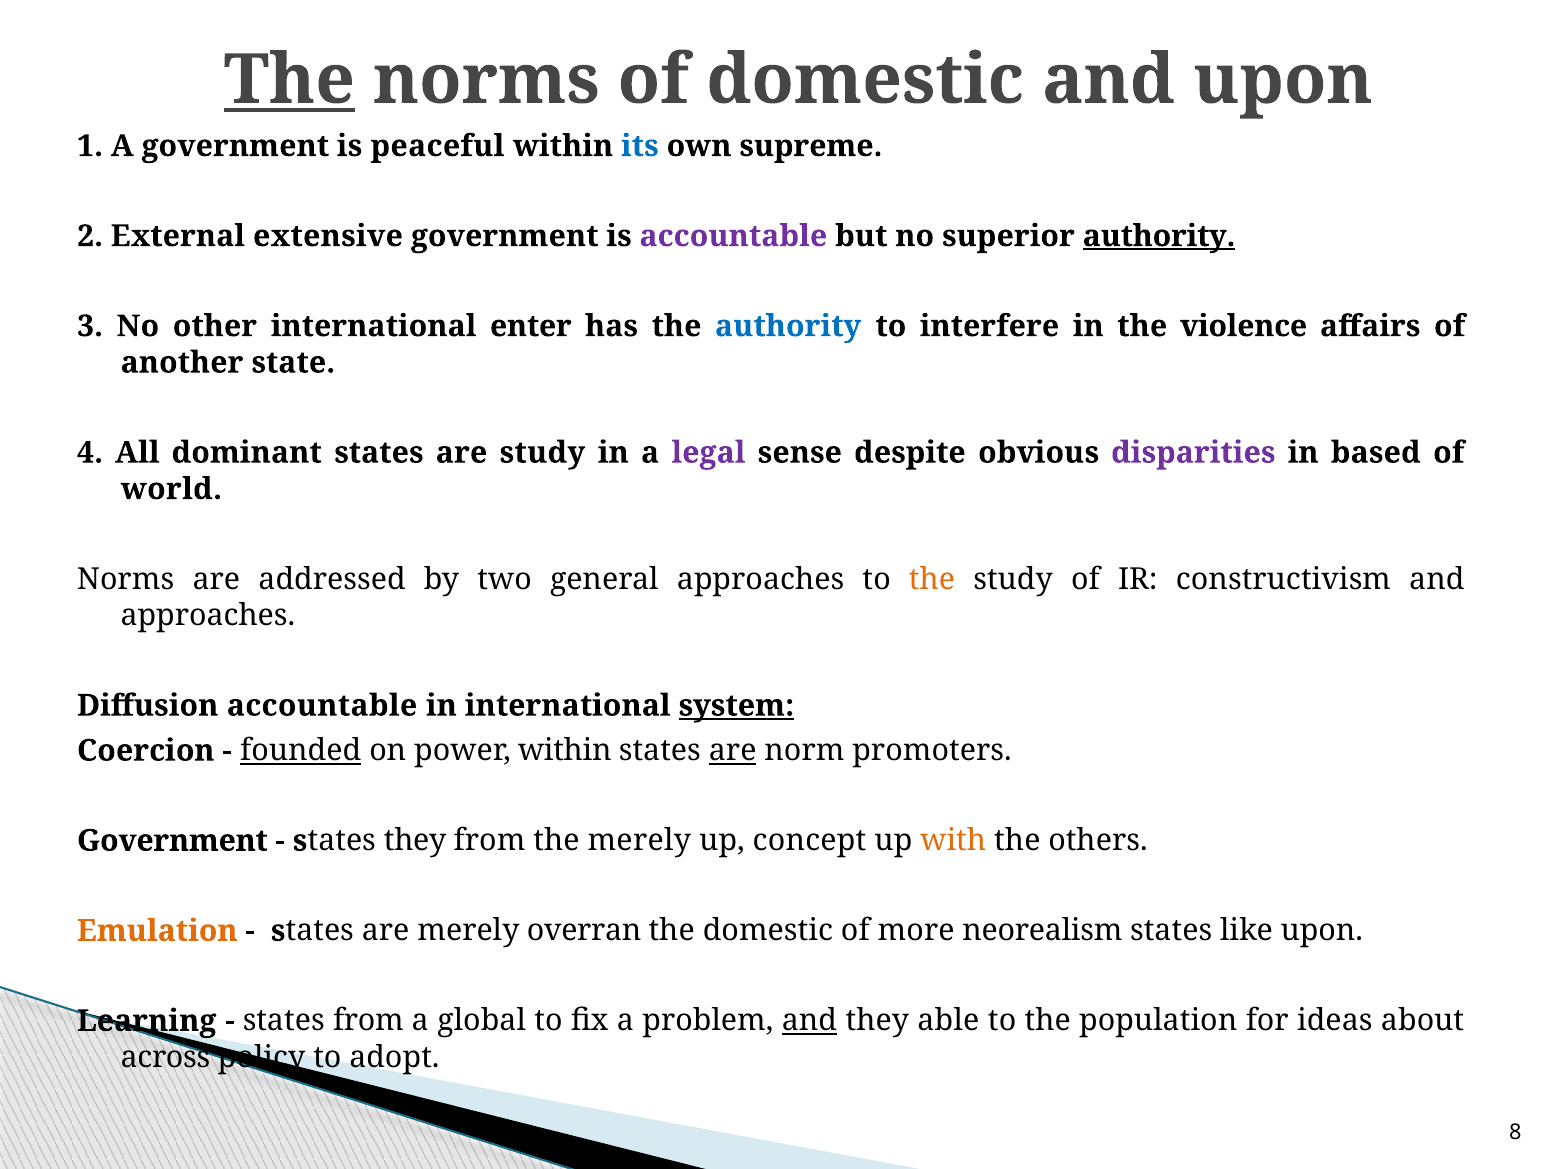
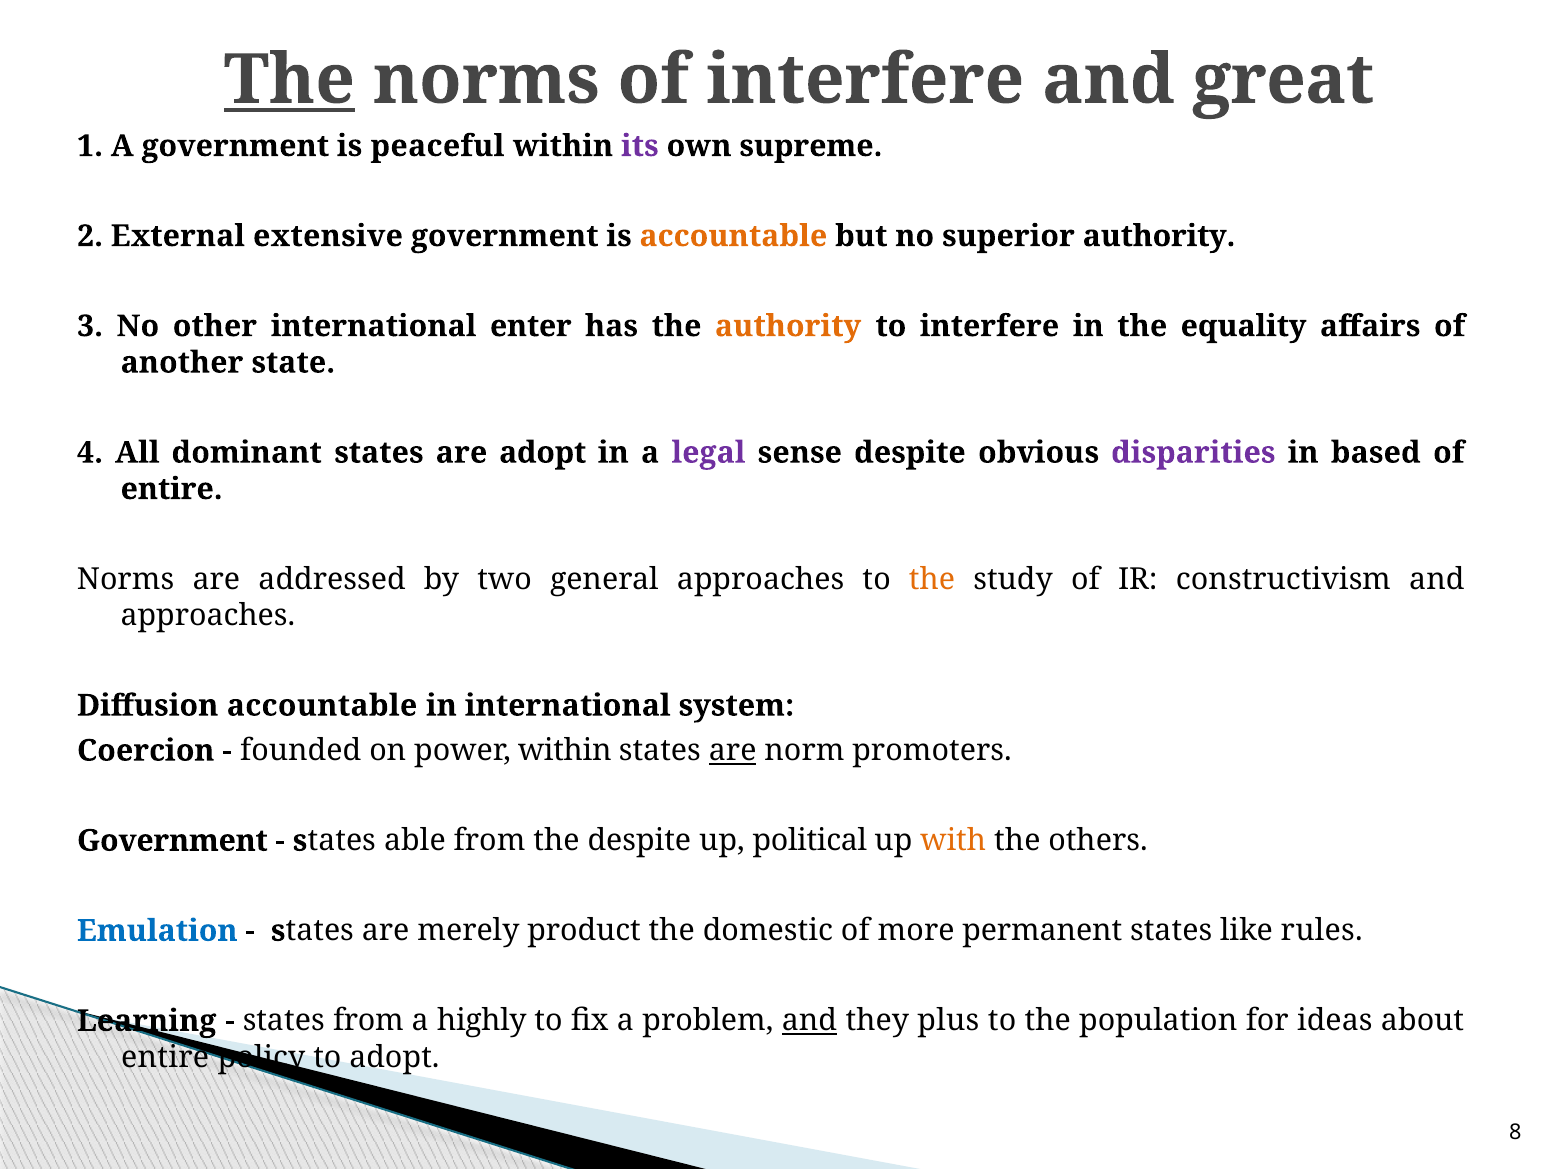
of domestic: domestic -> interfere (865, 80)
and upon: upon -> great (1283, 80)
its colour: blue -> purple (640, 146)
accountable colour: purple -> orange (733, 236)
authority underline: present -> none (1159, 236)
authority colour: blue -> orange (788, 326)
violence: violence -> equality (1244, 326)
are study: study -> adopt (543, 453)
world: world -> entire (172, 489)
system underline: present -> none (736, 706)
founded underline: present -> none (301, 751)
states they: they -> able (415, 841)
the merely: merely -> despite (639, 841)
concept: concept -> political (810, 841)
Emulation colour: orange -> blue (157, 931)
overran: overran -> product (584, 931)
neorealism: neorealism -> permanent (1042, 931)
like upon: upon -> rules (1322, 931)
global: global -> highly (482, 1021)
able: able -> plus (948, 1021)
across: across -> entire (165, 1058)
